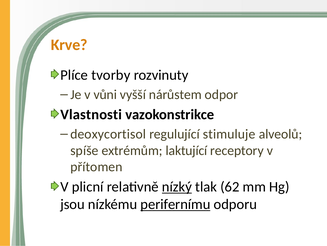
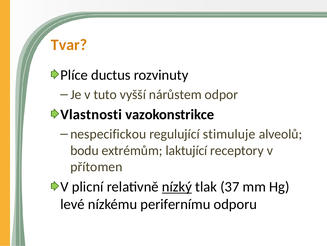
Krve: Krve -> Tvar (69, 45)
tvorby: tvorby -> ductus (111, 75)
vůni: vůni -> tuto (105, 94)
deoxycortisol: deoxycortisol -> nespecifickou (108, 134)
spíše: spíše -> bodu (84, 150)
62: 62 -> 37 (230, 186)
jsou: jsou -> levé (73, 204)
perifernímu underline: present -> none (175, 204)
